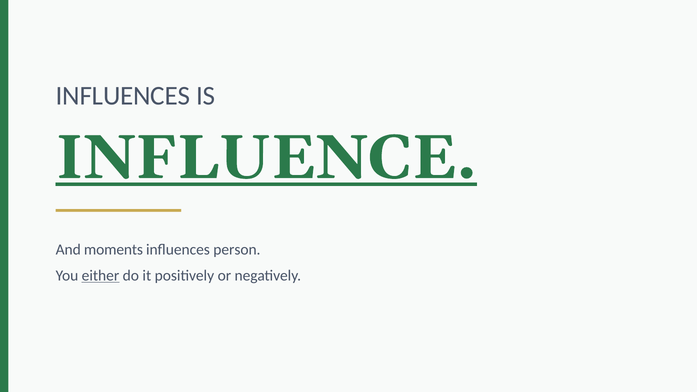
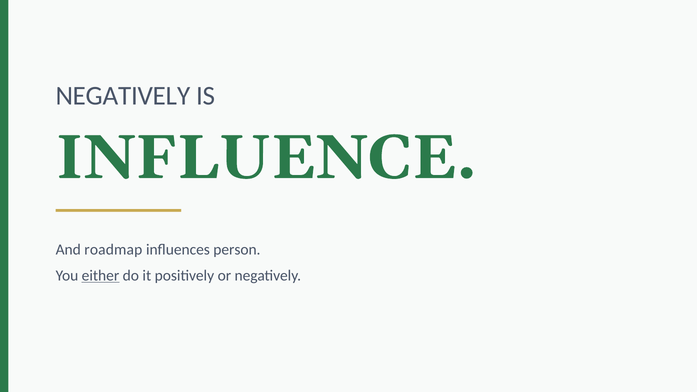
INFLUENCES: INFLUENCES -> NEGATIVELY (123, 96)
INFLUENCE underline: present -> none (266, 158)
moments: moments -> roadmap (113, 250)
